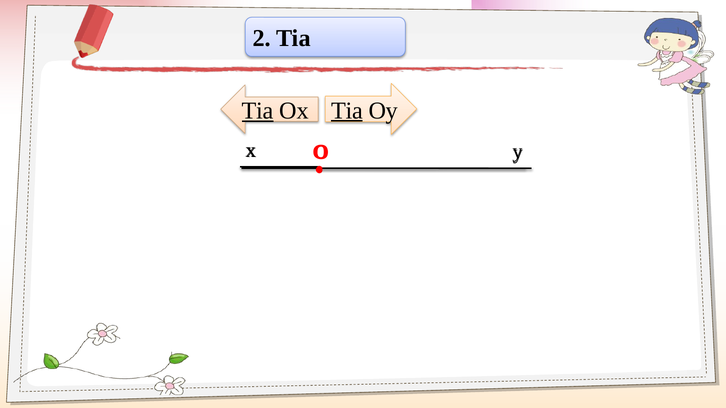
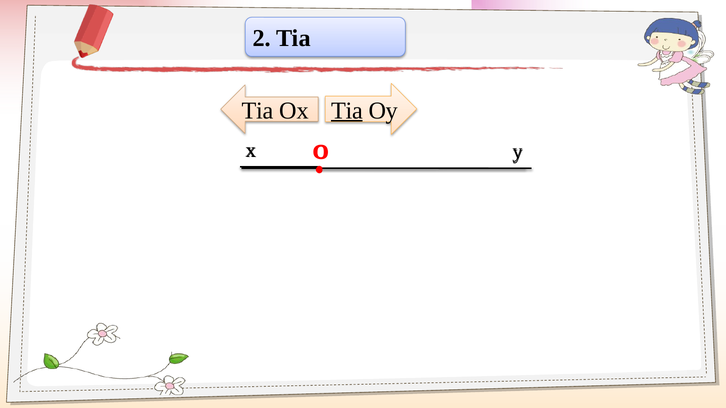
Tia underline: present -> none (258, 111)
